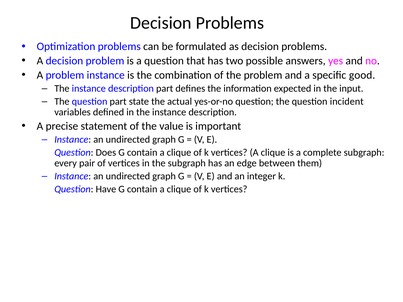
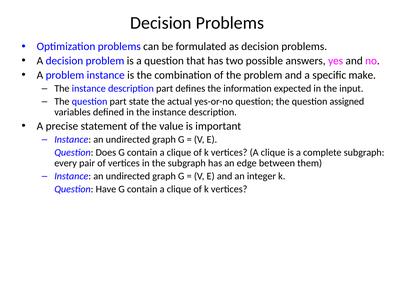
good: good -> make (362, 75)
incident: incident -> assigned (347, 102)
